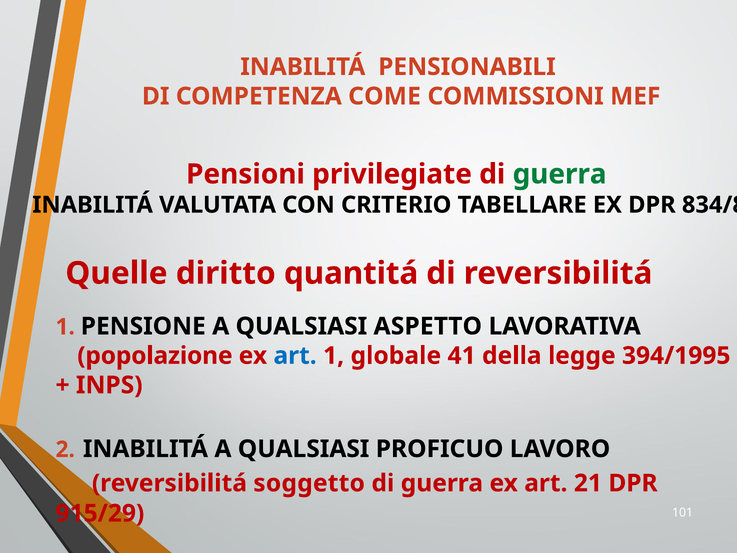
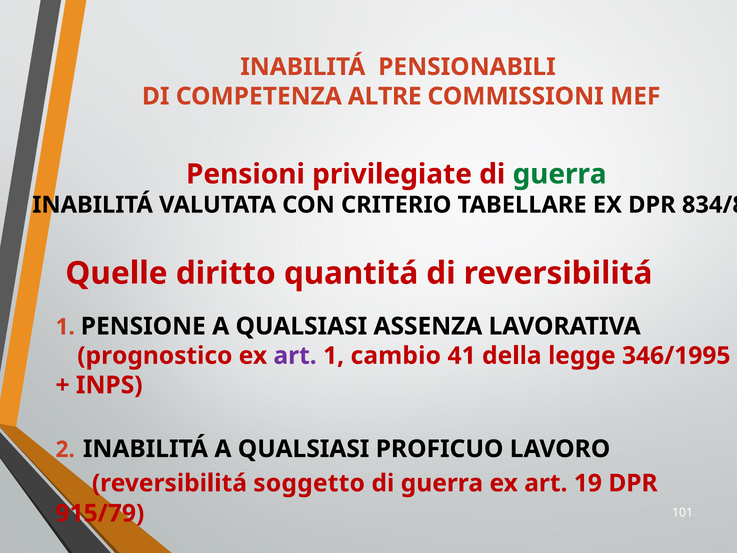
COME: COME -> ALTRE (385, 96)
ASPETTO: ASPETTO -> ASSENZA (428, 326)
popolazione: popolazione -> prognostico (155, 356)
art colour: blue -> purple (295, 356)
globale: globale -> cambio (396, 356)
394/1995: 394/1995 -> 346/1995 (676, 356)
21: 21 -> 19 (588, 483)
915/29: 915/29 -> 915/79 (100, 513)
